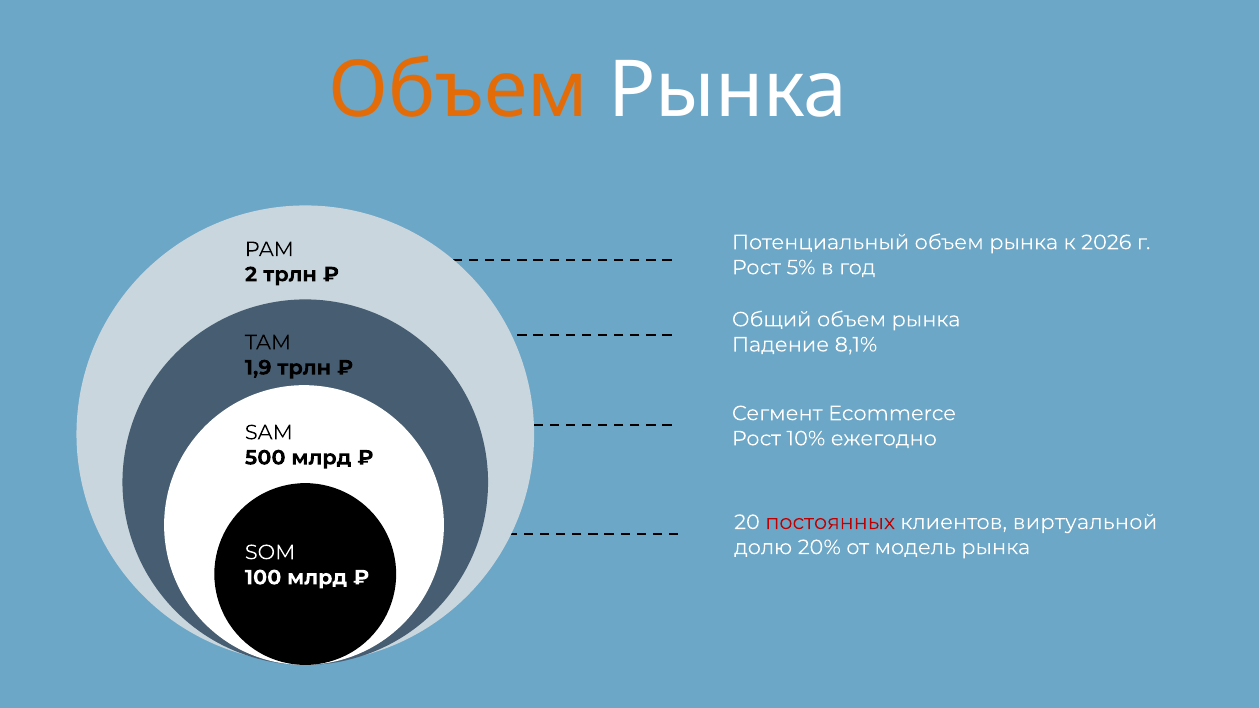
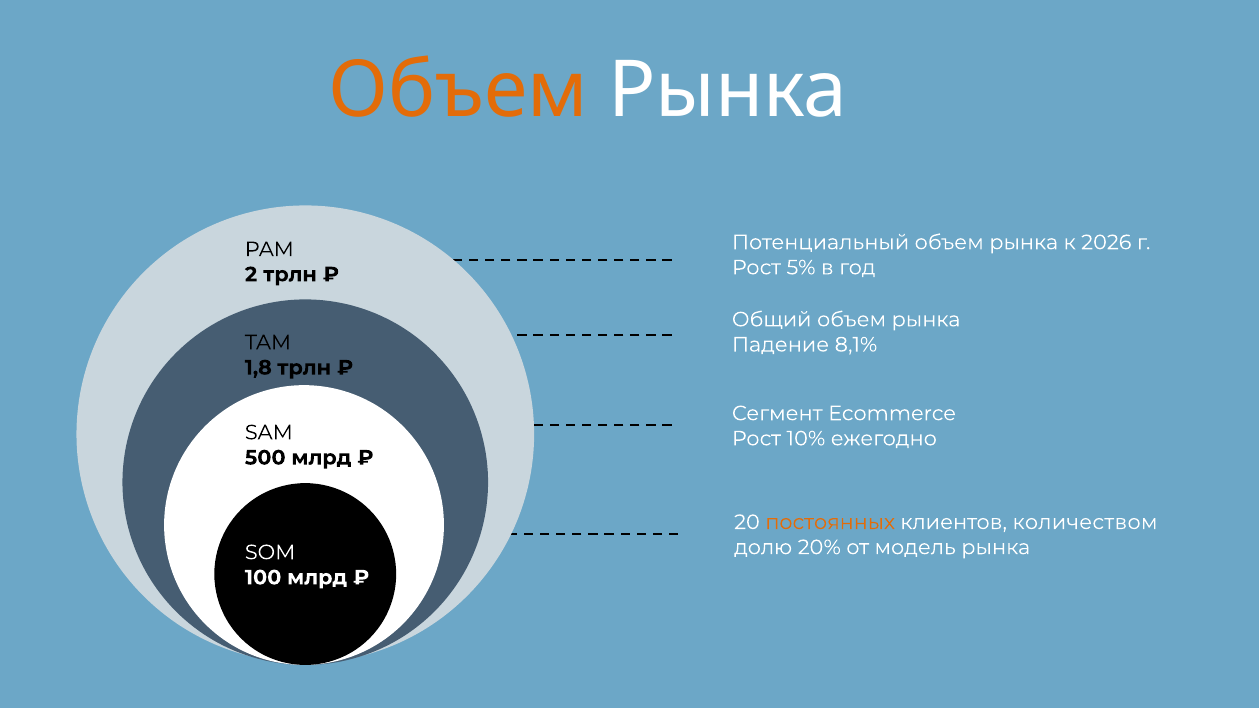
1,9: 1,9 -> 1,8 (258, 368)
постоянных colour: red -> orange (830, 522)
виртуальной: виртуальной -> количеством (1085, 522)
